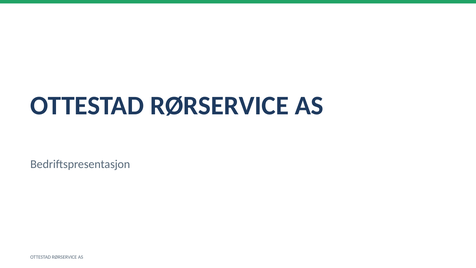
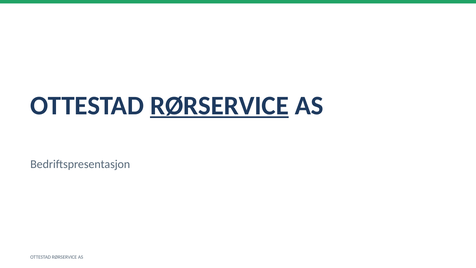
RØRSERVICE underline: none -> present (219, 106)
